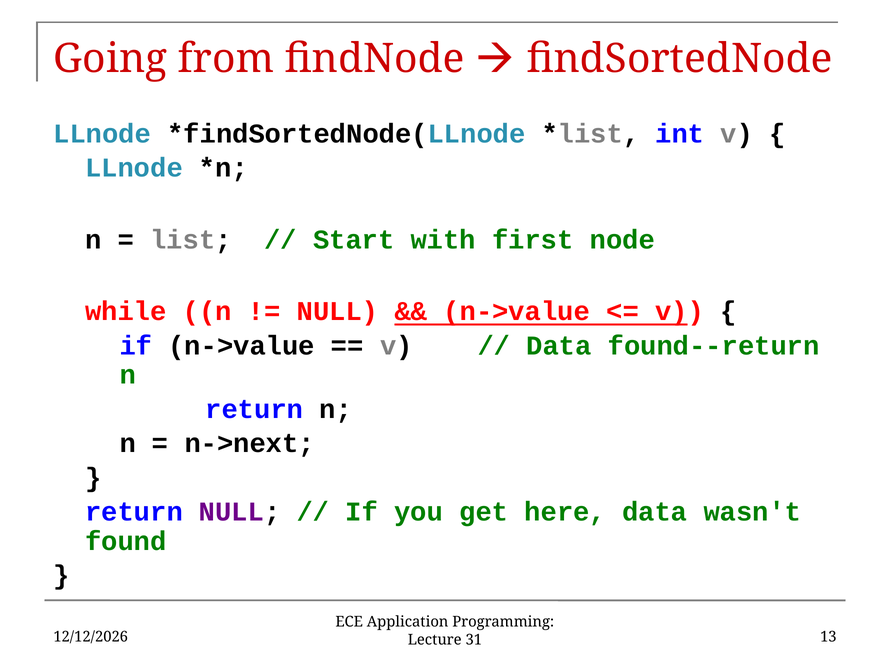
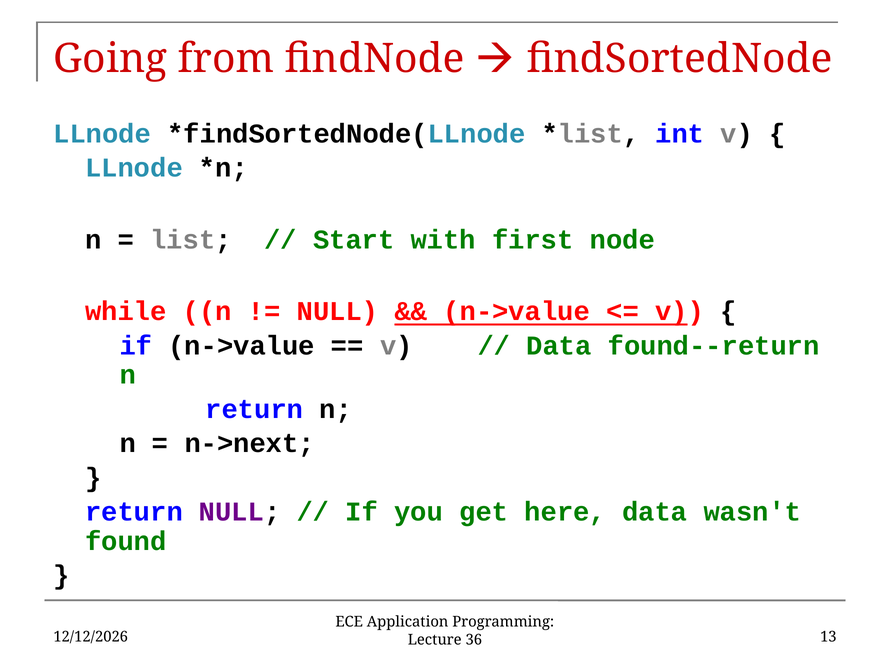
31: 31 -> 36 (474, 640)
